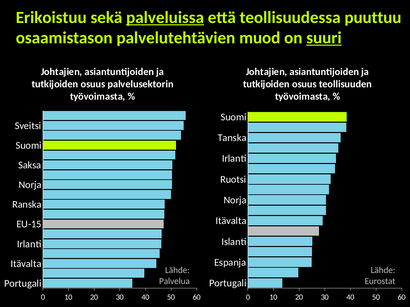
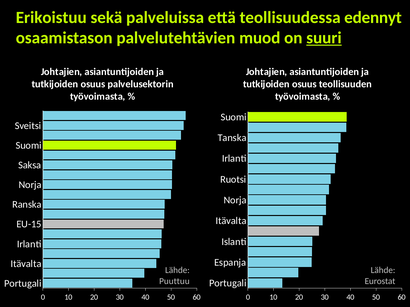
palveluissa underline: present -> none (165, 17)
puuttuu: puuttuu -> edennyt (373, 17)
Palvelua: Palvelua -> Puuttuu (174, 282)
